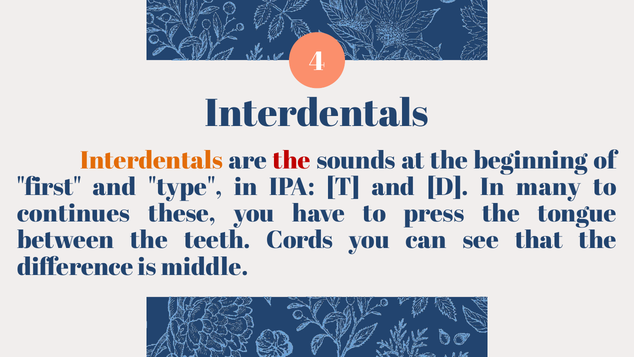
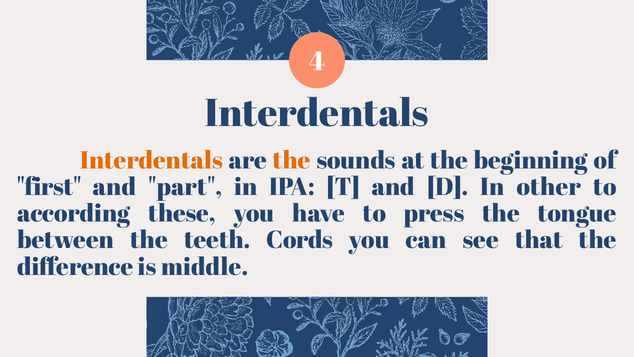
the colour: red -> orange (292, 160)
type: type -> part (185, 187)
many: many -> other (549, 187)
continues: continues -> according (74, 213)
